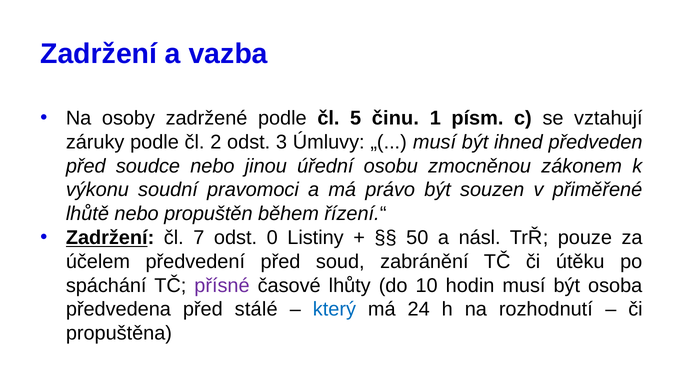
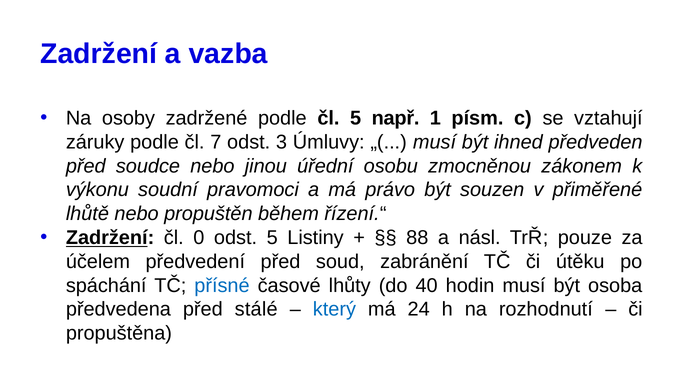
činu: činu -> např (396, 118)
2: 2 -> 7 (216, 142)
7: 7 -> 0 (199, 238)
odst 0: 0 -> 5 (272, 238)
50: 50 -> 88 (417, 238)
přísné colour: purple -> blue (222, 286)
10: 10 -> 40 (427, 286)
